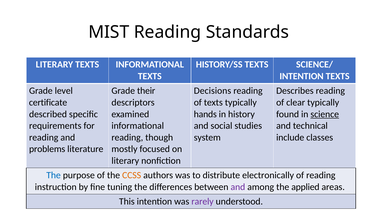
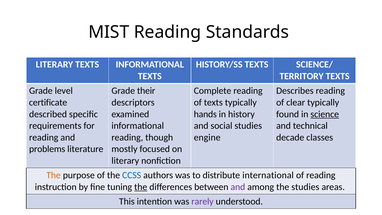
INTENTION: INTENTION -> TERRITORY (302, 76)
Decisions: Decisions -> Complete (213, 91)
system: system -> engine (207, 137)
include: include -> decade (290, 137)
The colour: blue -> orange (54, 175)
CCSS colour: orange -> blue (132, 175)
electronically: electronically -> international (268, 175)
the underline: none -> present (141, 187)
the applied: applied -> studies (305, 187)
